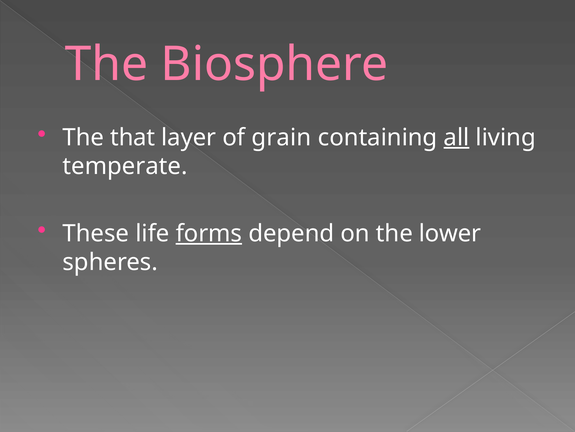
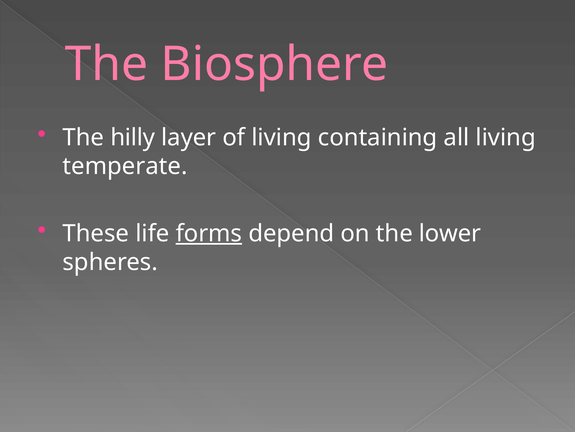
that: that -> hilly (133, 137)
of grain: grain -> living (282, 137)
all underline: present -> none (457, 137)
